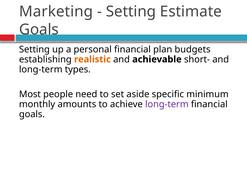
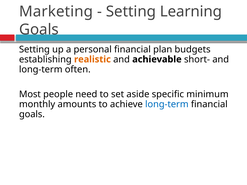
Estimate: Estimate -> Learning (191, 12)
types: types -> often (78, 69)
long-term colour: purple -> blue (167, 104)
